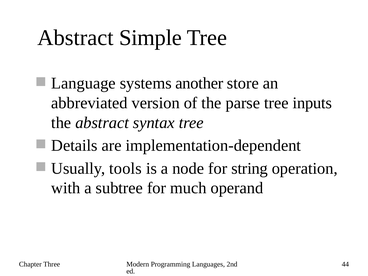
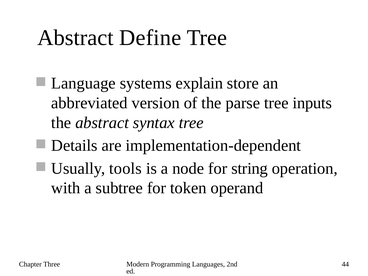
Simple: Simple -> Define (150, 38)
another: another -> explain (199, 83)
much: much -> token (188, 188)
